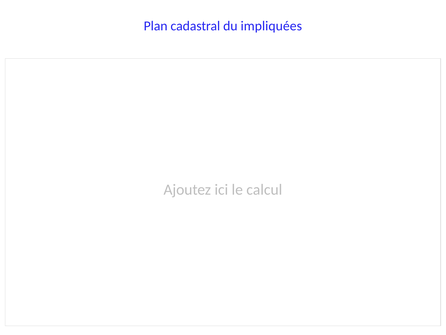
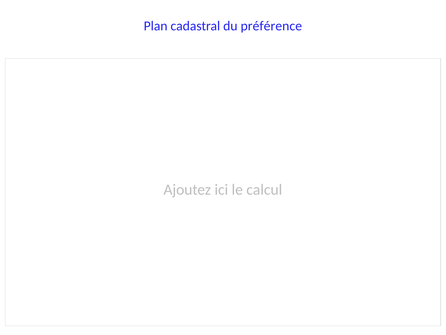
impliquées: impliquées -> préférence (271, 26)
